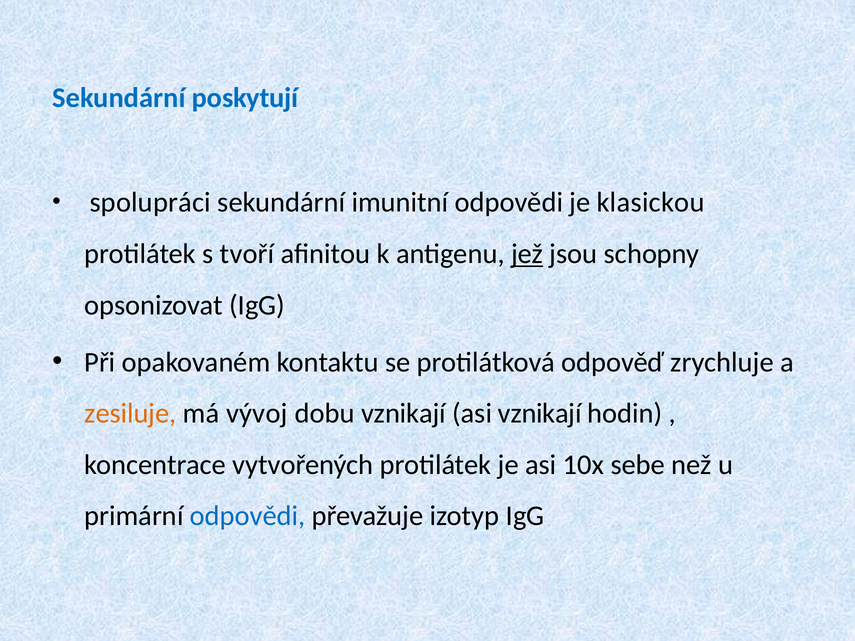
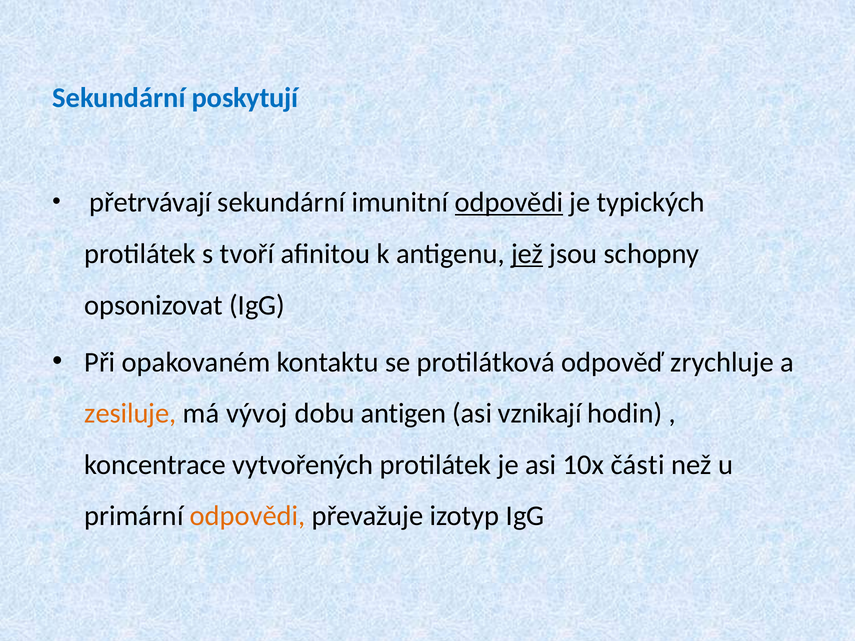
spolupráci: spolupráci -> přetrvávají (150, 203)
odpovědi underline: none -> present (509, 203)
klasickou: klasickou -> typických (651, 203)
dobu vznikají: vznikají -> antigen (404, 414)
sebe: sebe -> části (638, 465)
odpovědi colour: blue -> orange (248, 516)
